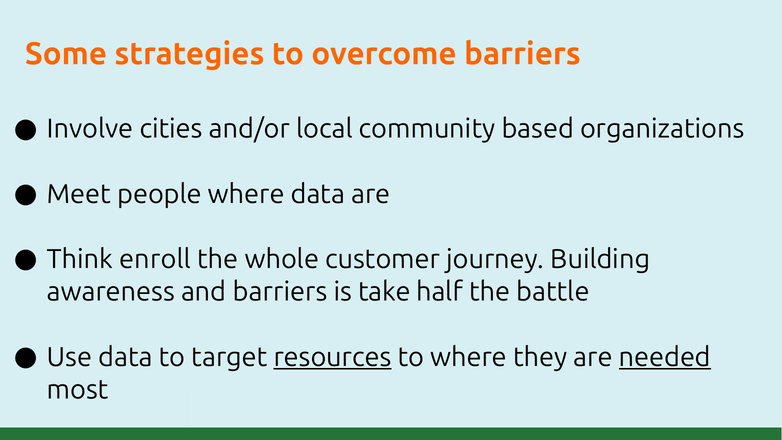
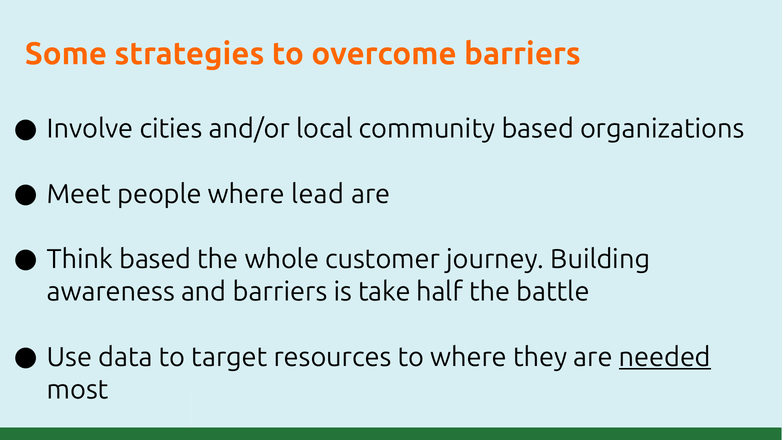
where data: data -> lead (318, 194)
Think enroll: enroll -> based (155, 259)
resources underline: present -> none (333, 357)
